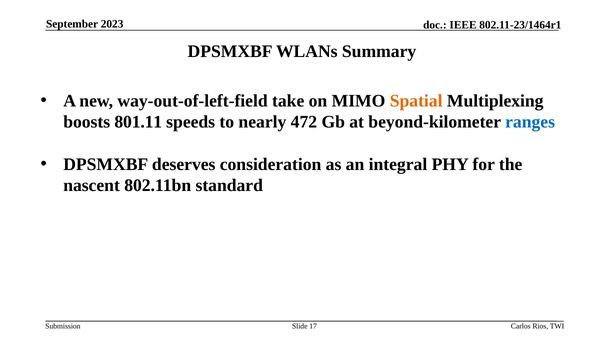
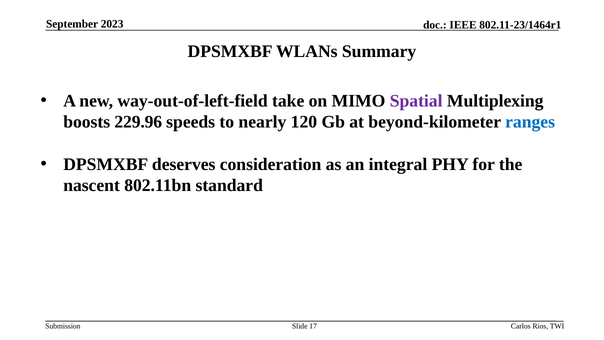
Spatial colour: orange -> purple (416, 101)
801.11: 801.11 -> 229.96 (138, 122)
472: 472 -> 120 (304, 122)
